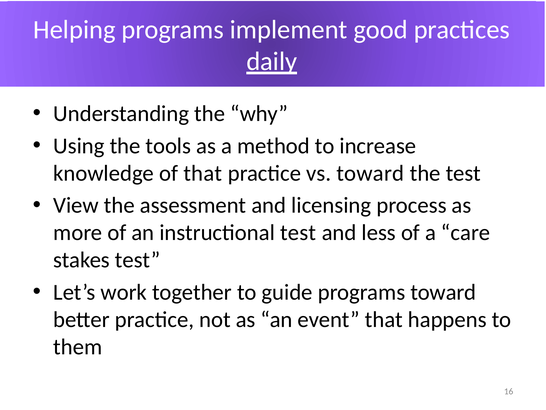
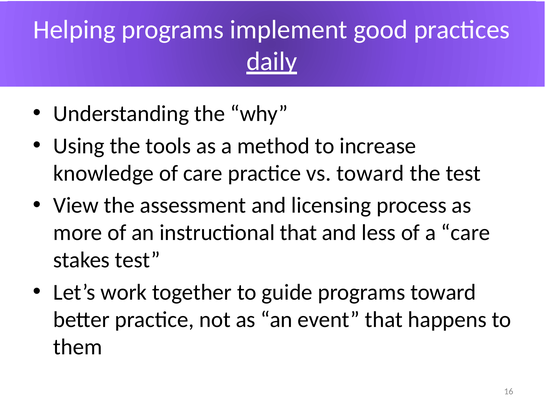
of that: that -> care (203, 173)
instructional test: test -> that (298, 232)
